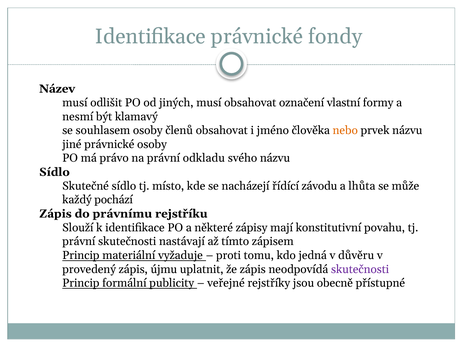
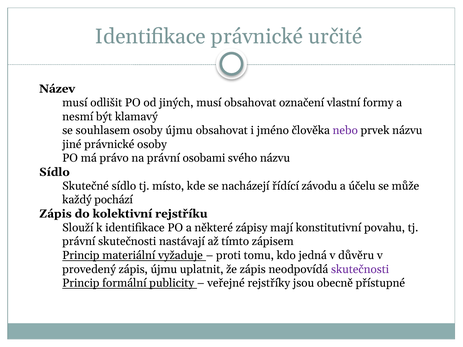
fondy: fondy -> určité (335, 36)
osoby členů: členů -> újmu (179, 131)
nebo colour: orange -> purple (345, 131)
odkladu: odkladu -> osobami (204, 158)
lhůta: lhůta -> účelu (362, 186)
právnímu: právnímu -> kolektivní (122, 214)
